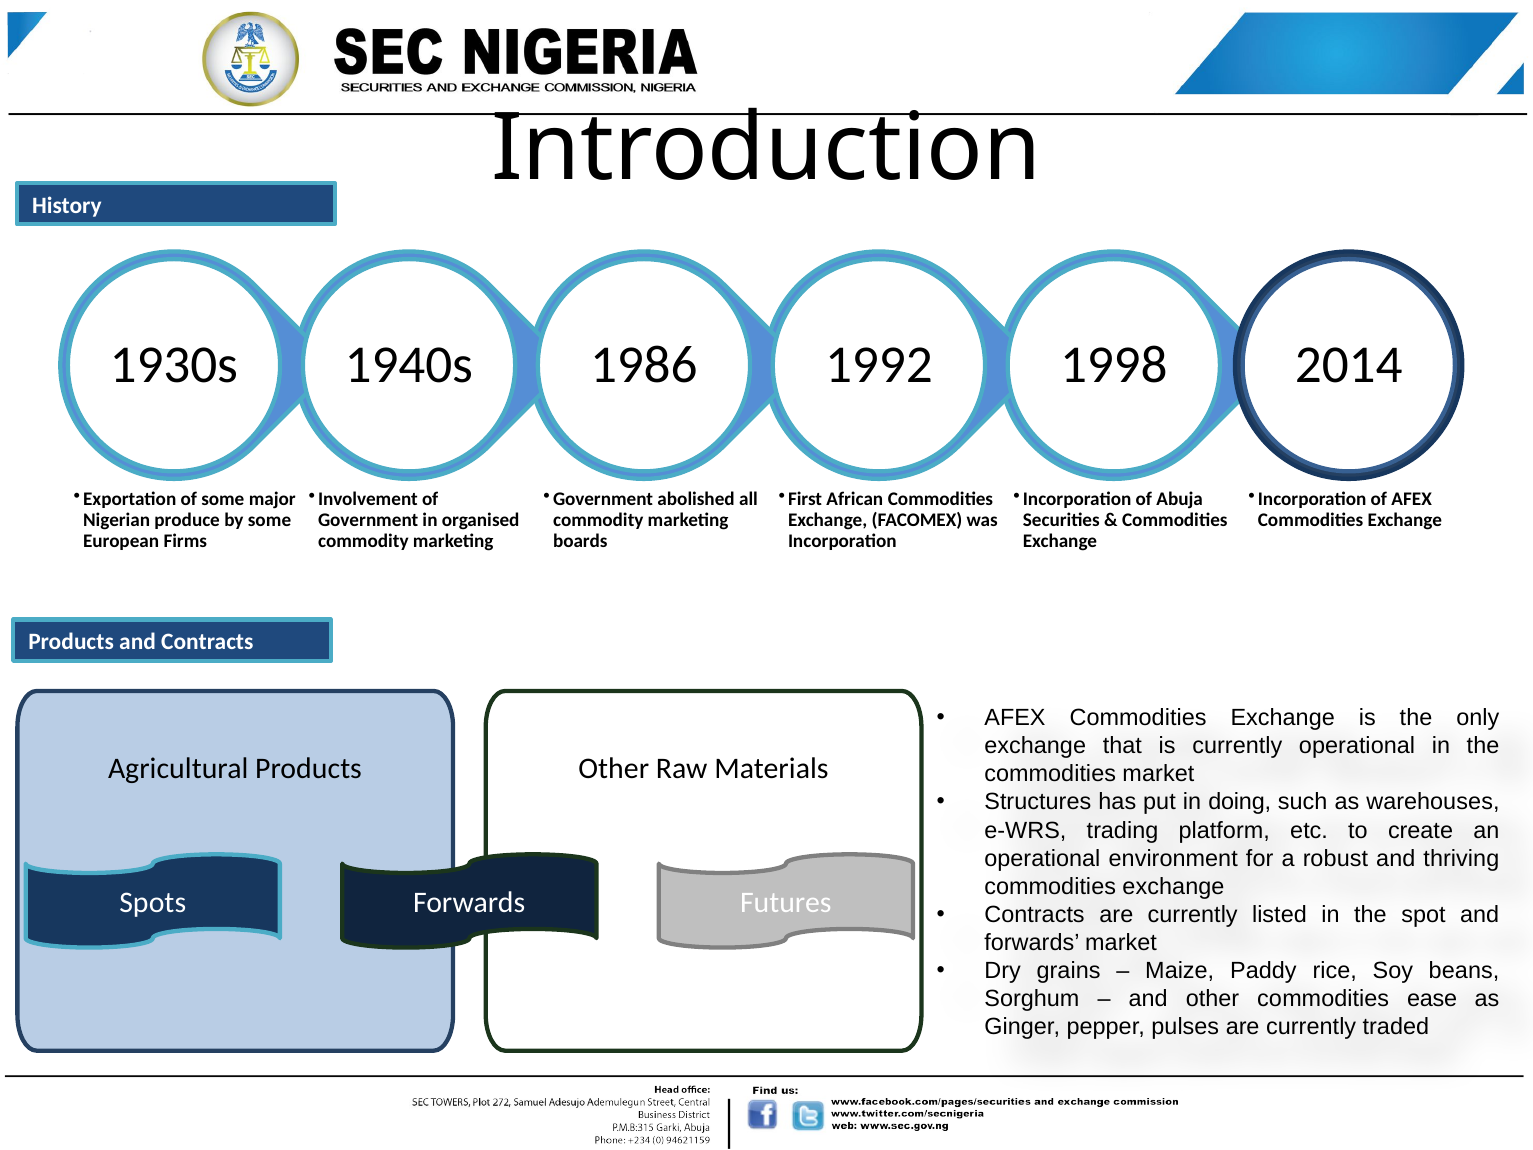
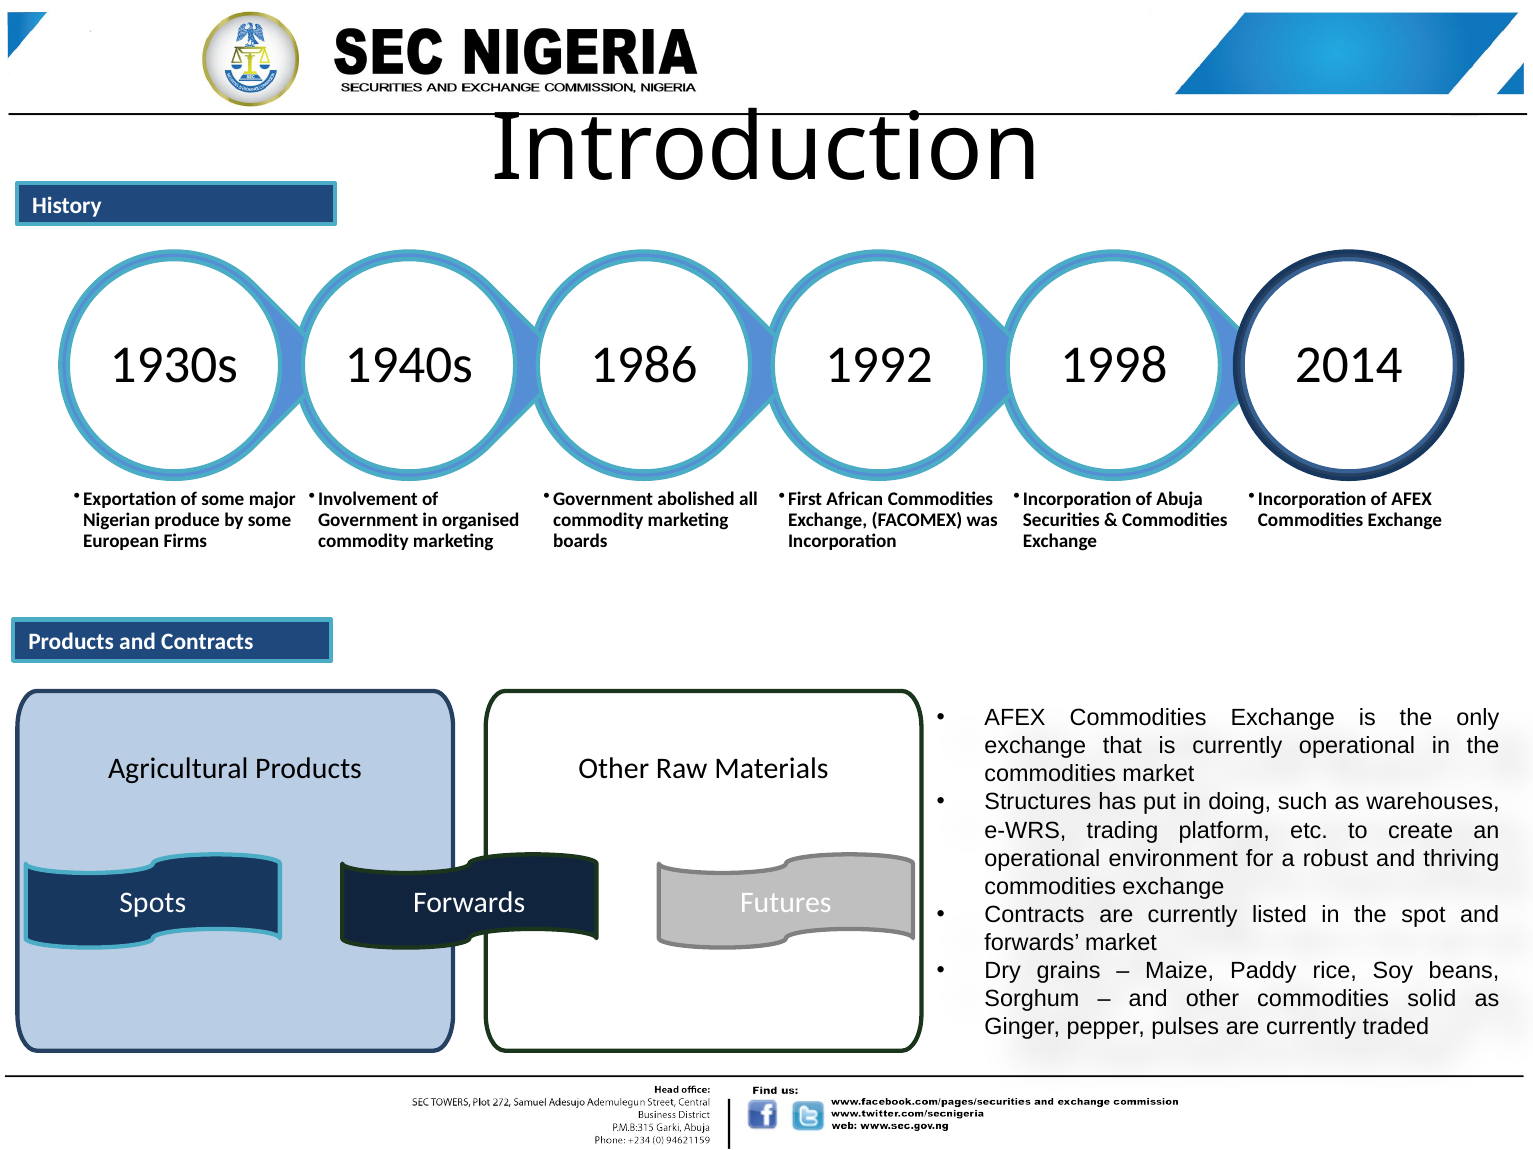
ease: ease -> solid (1432, 999)
